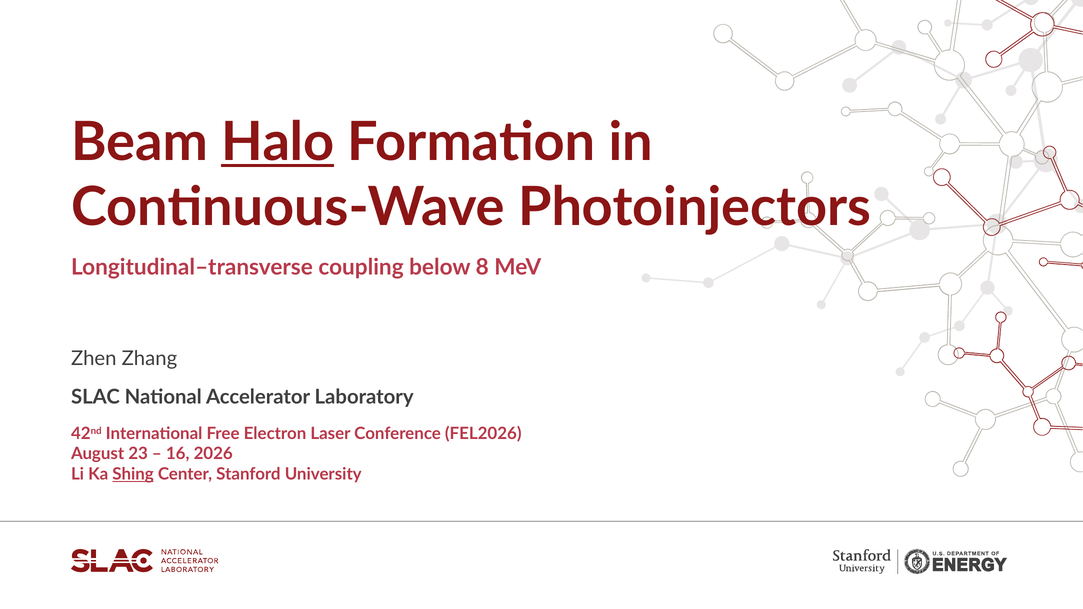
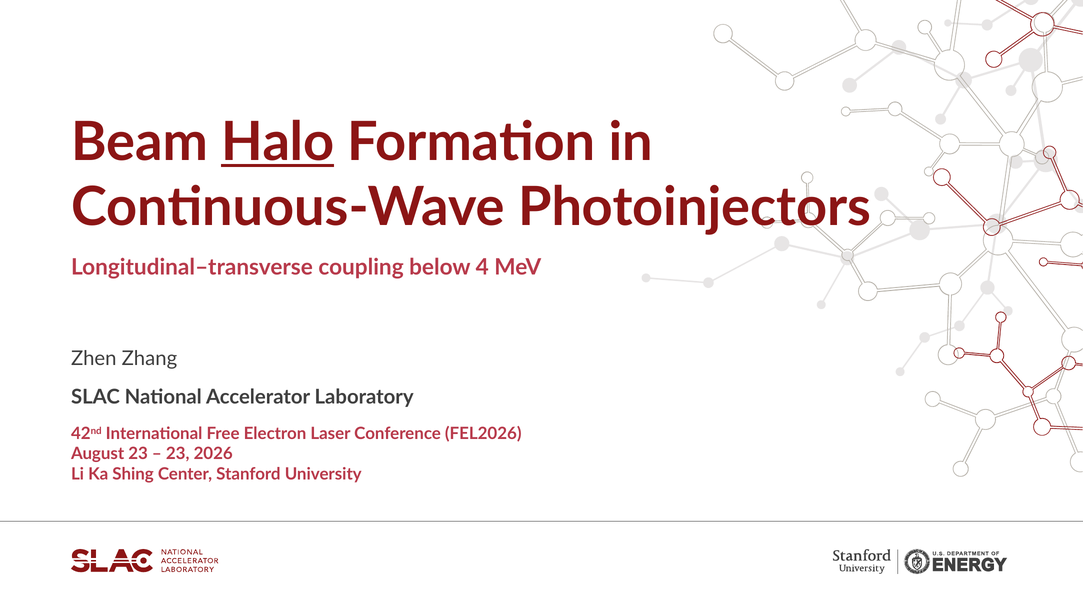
8: 8 -> 4 (482, 267)
16: 16 -> 23 (178, 454)
Shing underline: present -> none (133, 474)
